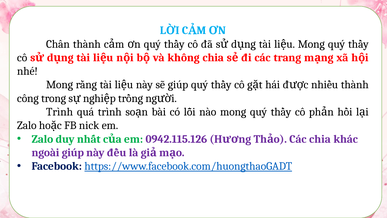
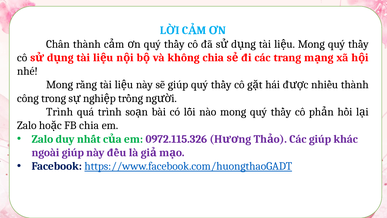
FB nick: nick -> chia (89, 125)
0942.115.126: 0942.115.126 -> 0972.115.326 (176, 139)
Các chia: chia -> giúp (320, 139)
